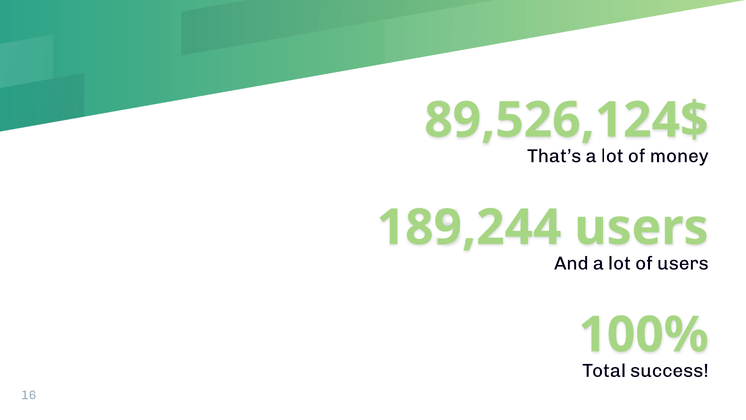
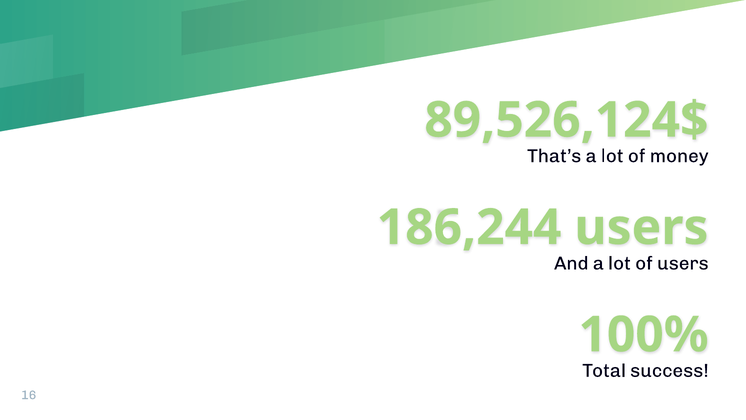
189,244: 189,244 -> 186,244 (469, 227)
